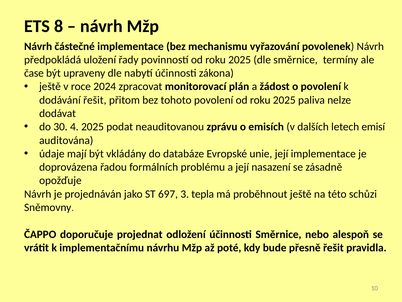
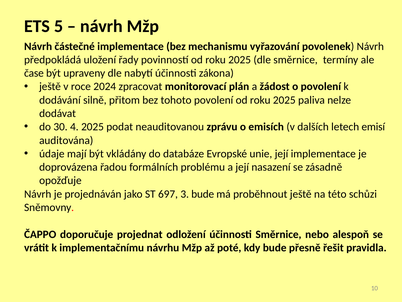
8: 8 -> 5 (59, 26)
dodávání řešit: řešit -> silně (95, 100)
3 tepla: tepla -> bude (203, 194)
